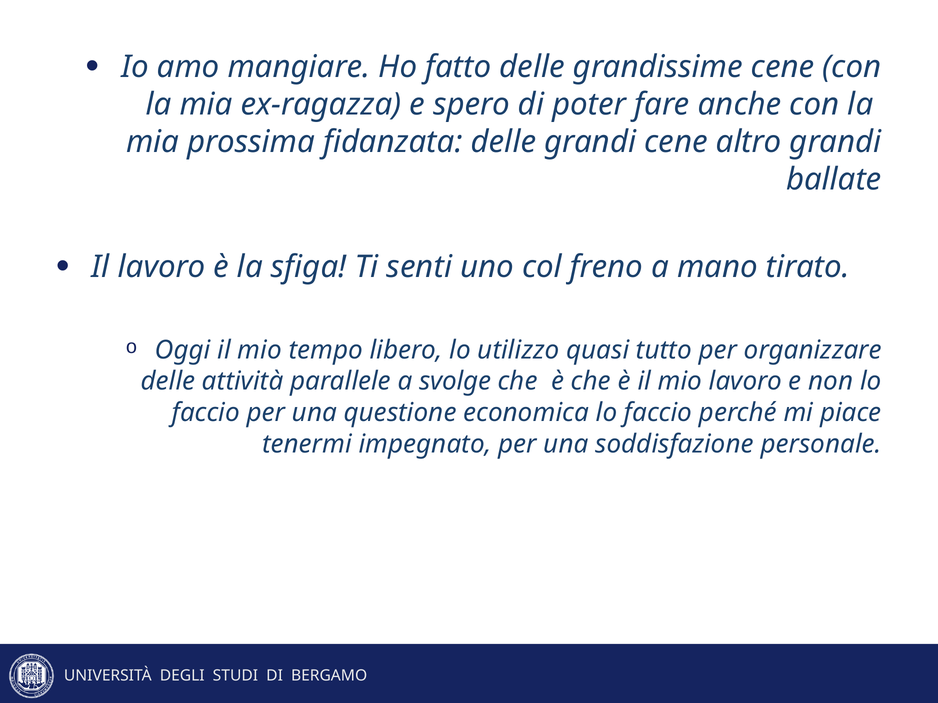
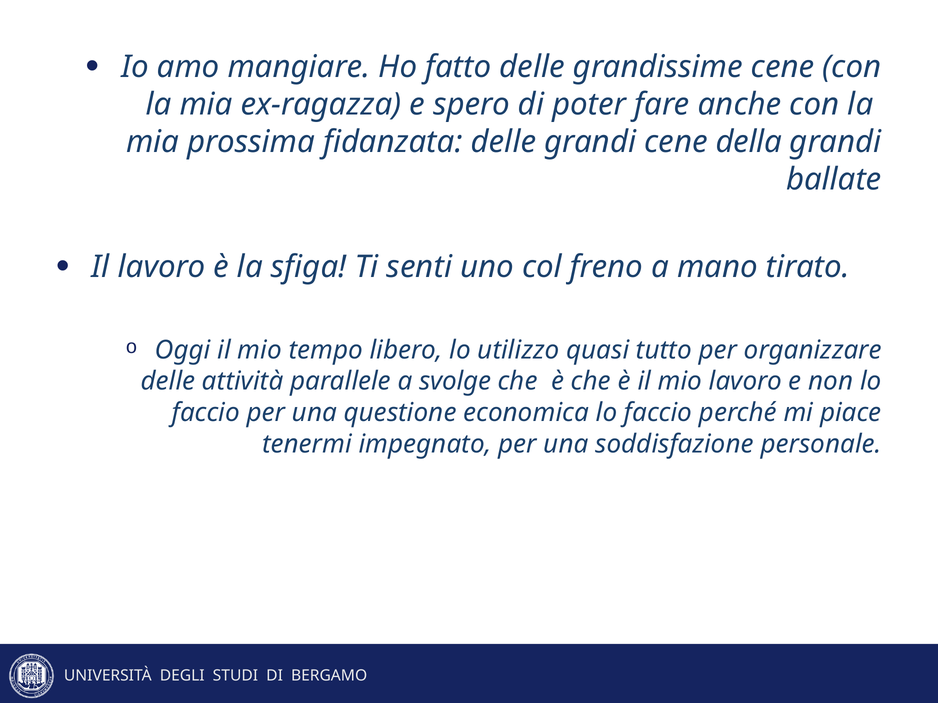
altro: altro -> della (749, 142)
